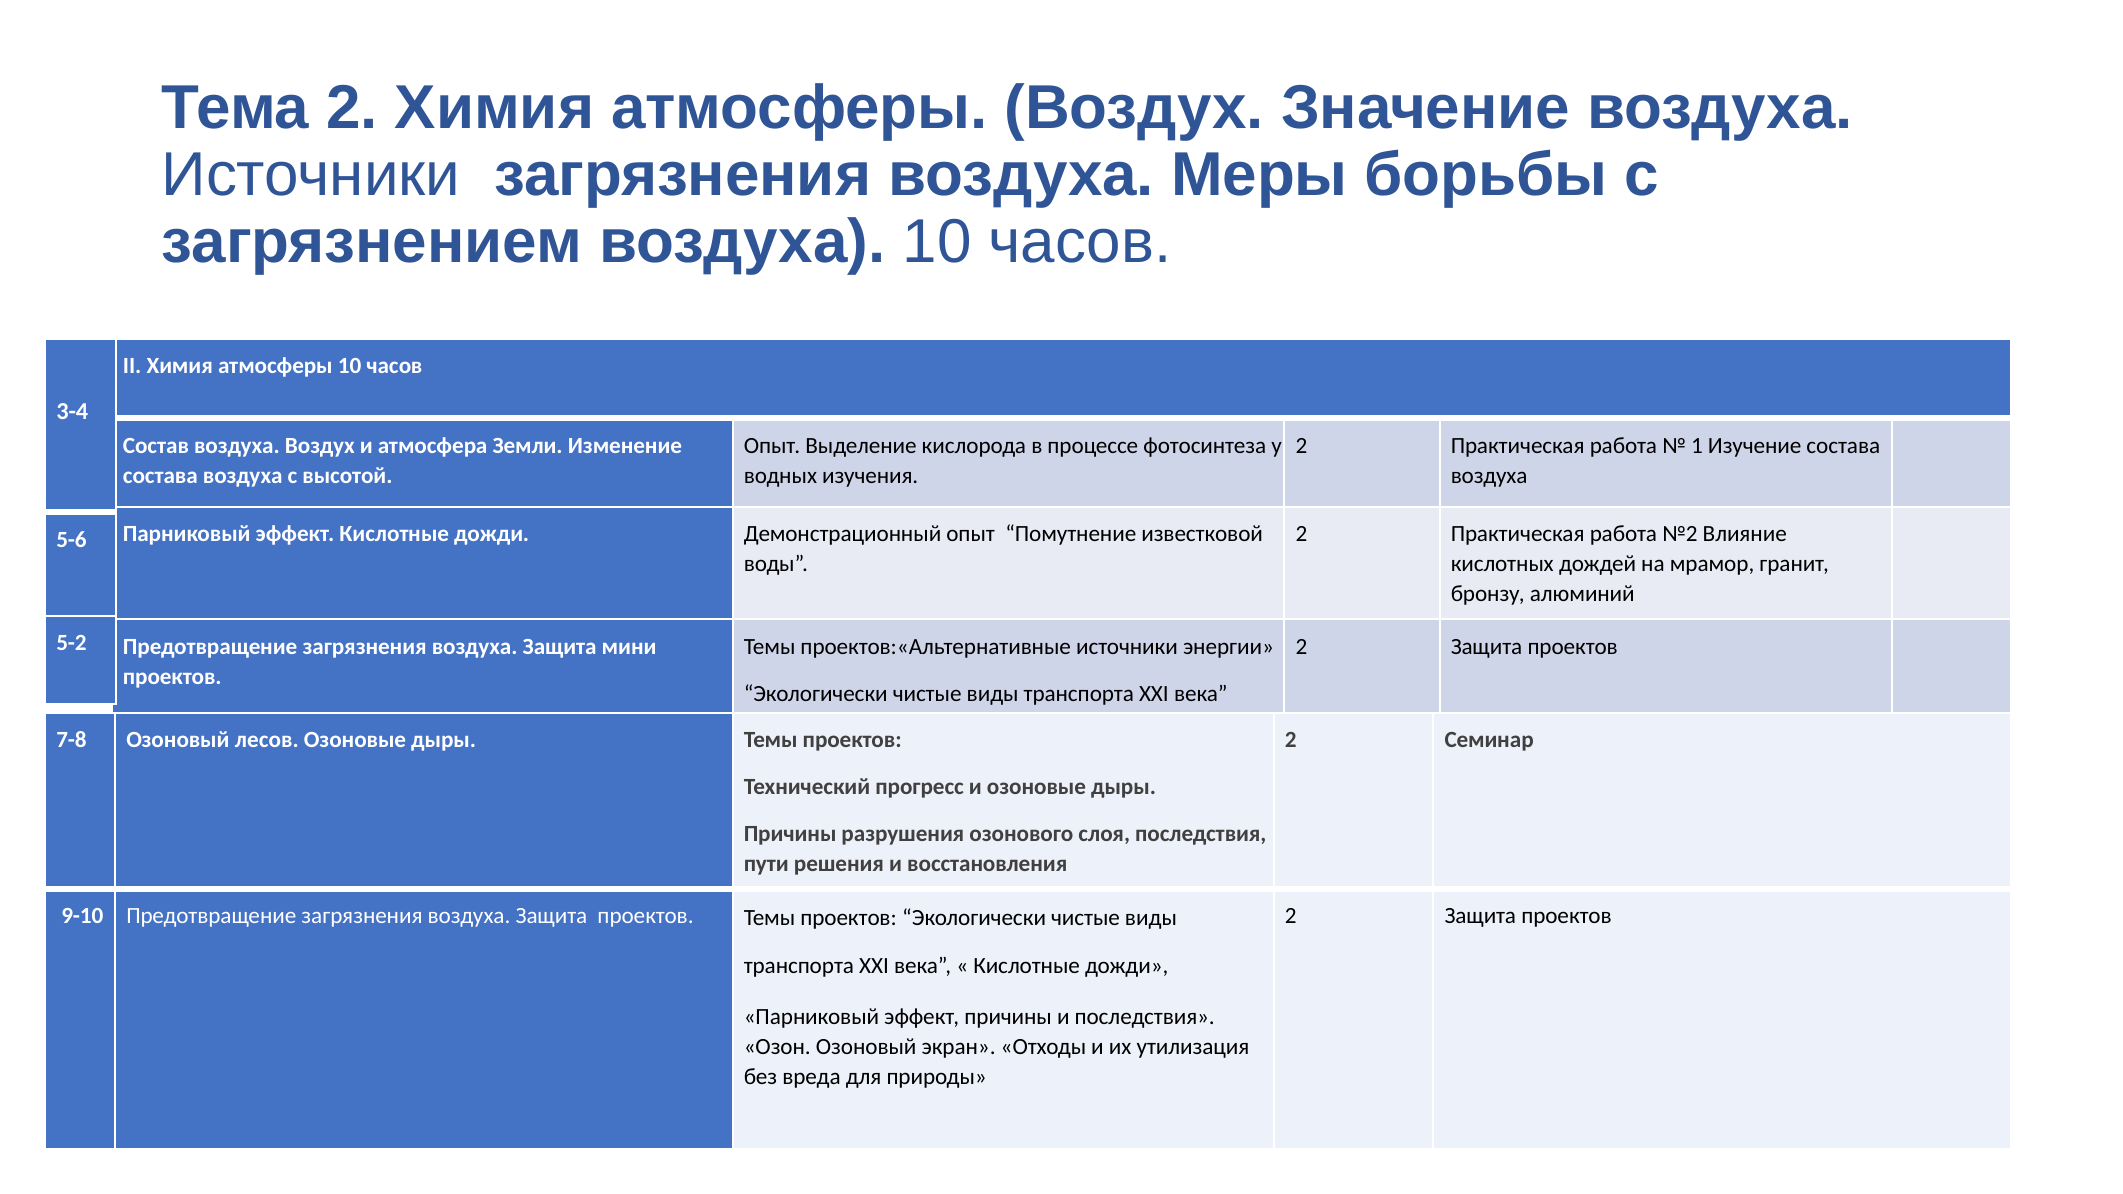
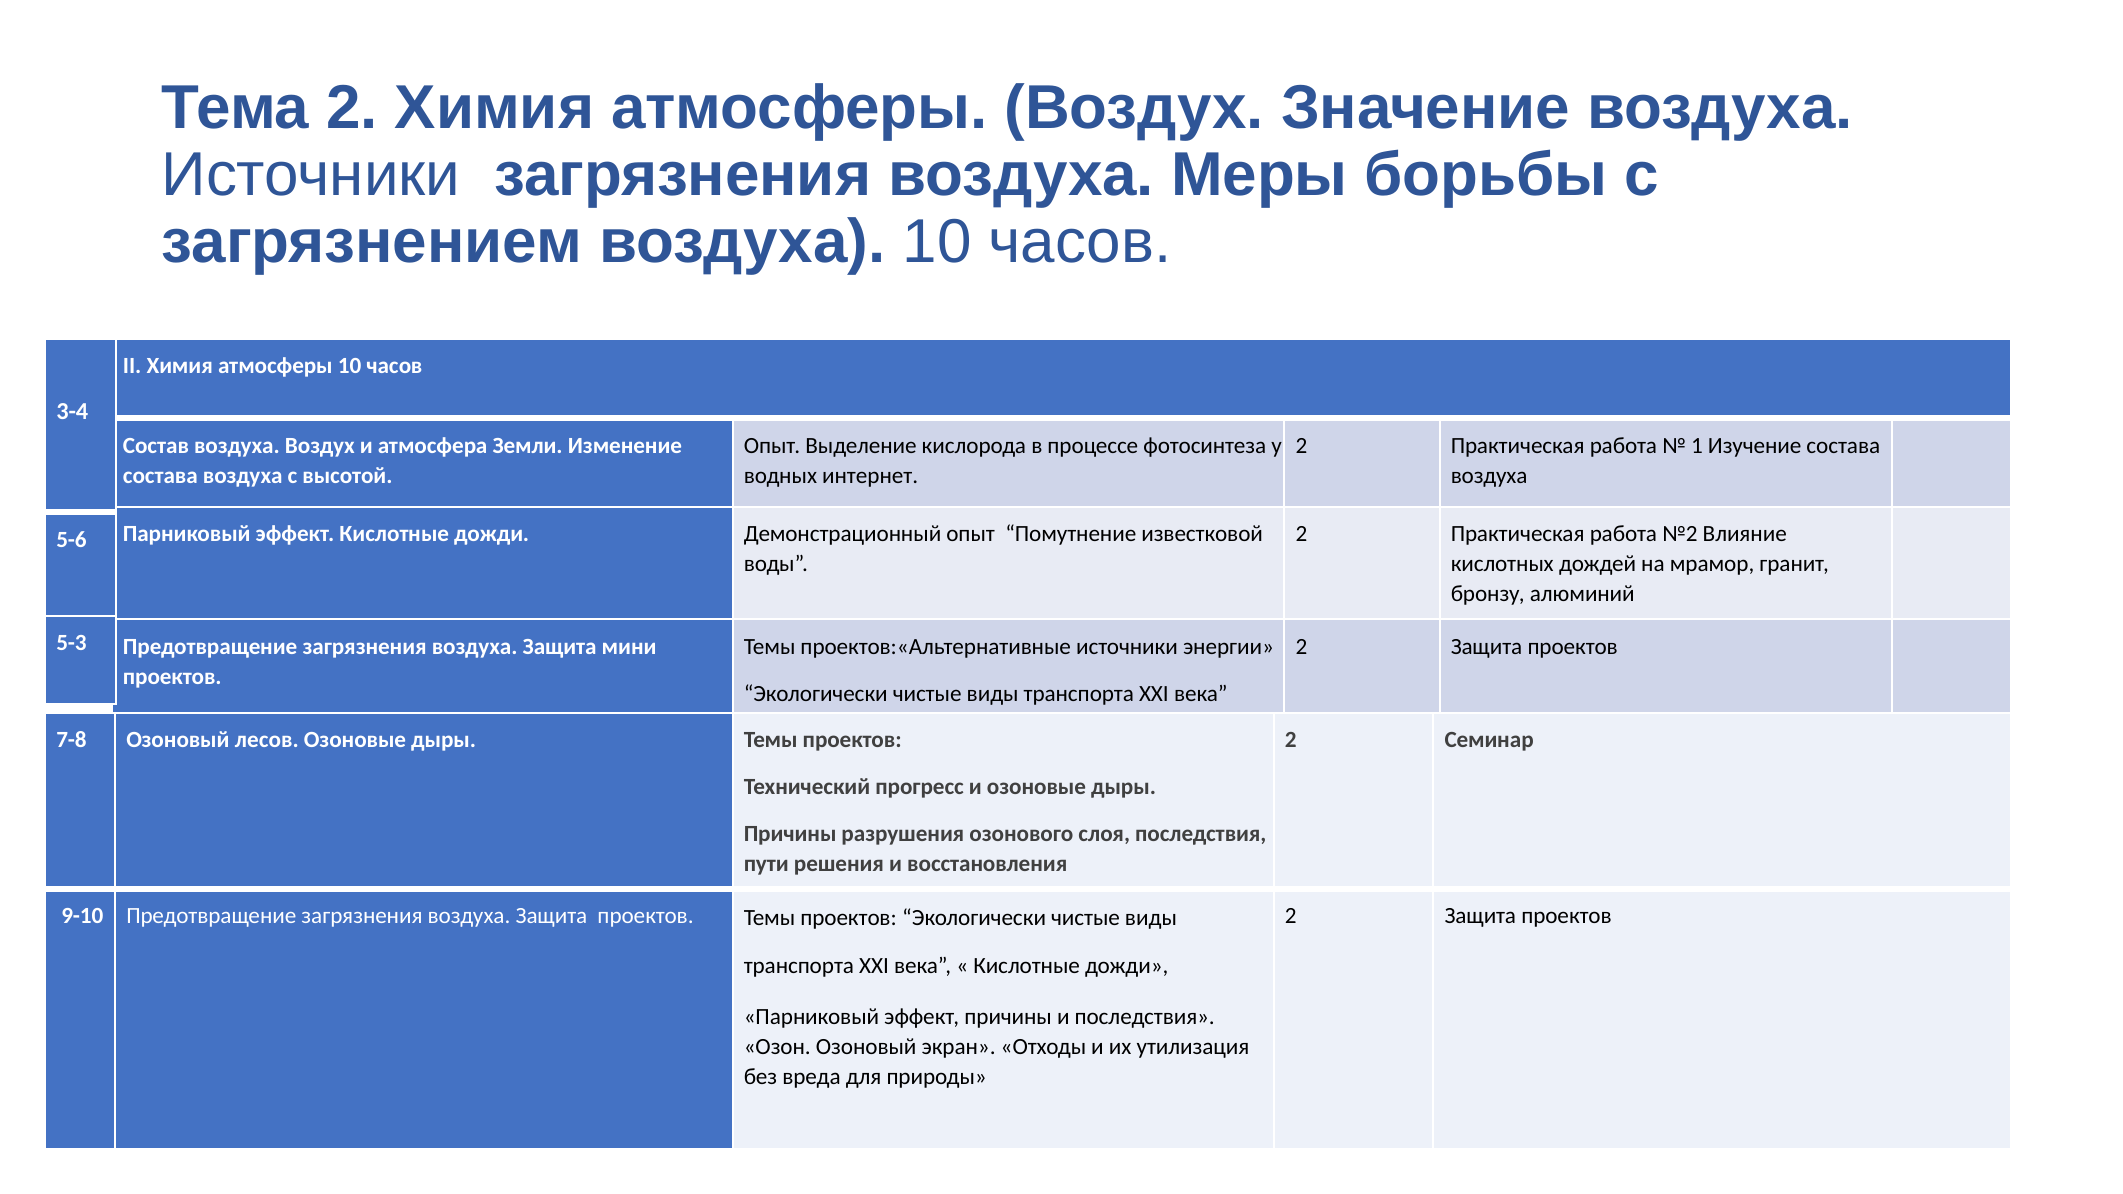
изучения: изучения -> интернет (870, 476)
5-2: 5-2 -> 5-3 (71, 643)
